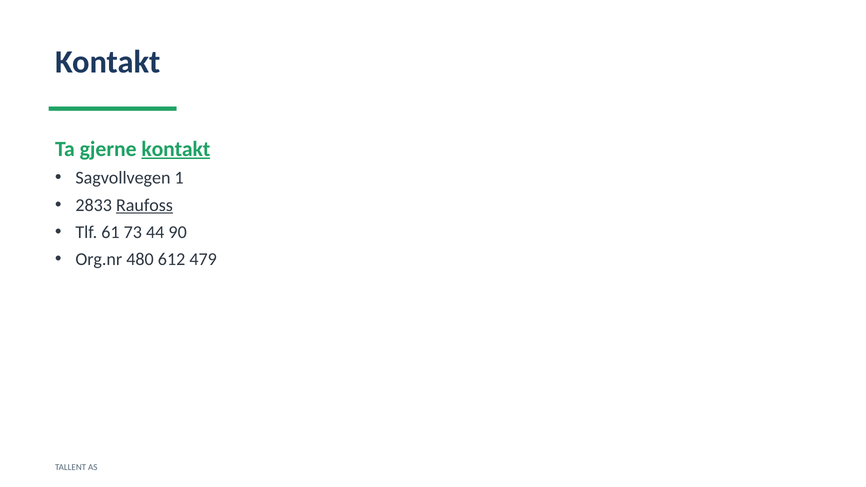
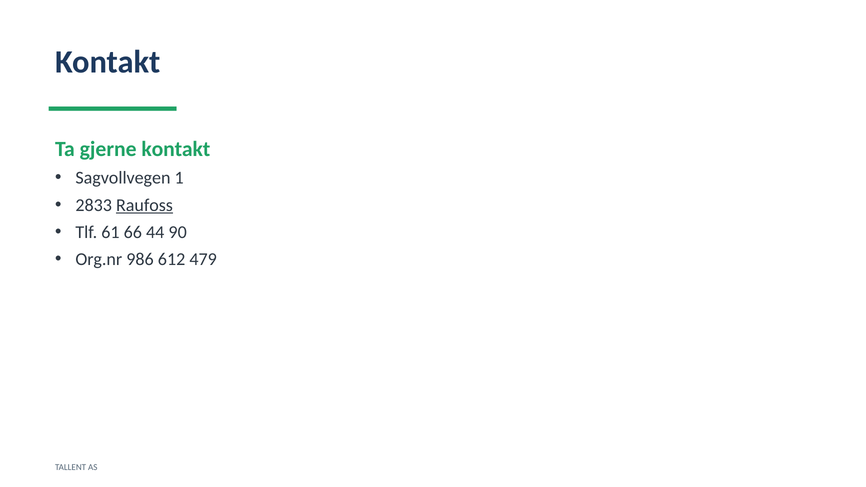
kontakt underline: present -> none (176, 149)
73: 73 -> 66 (133, 232)
480: 480 -> 986 (140, 259)
